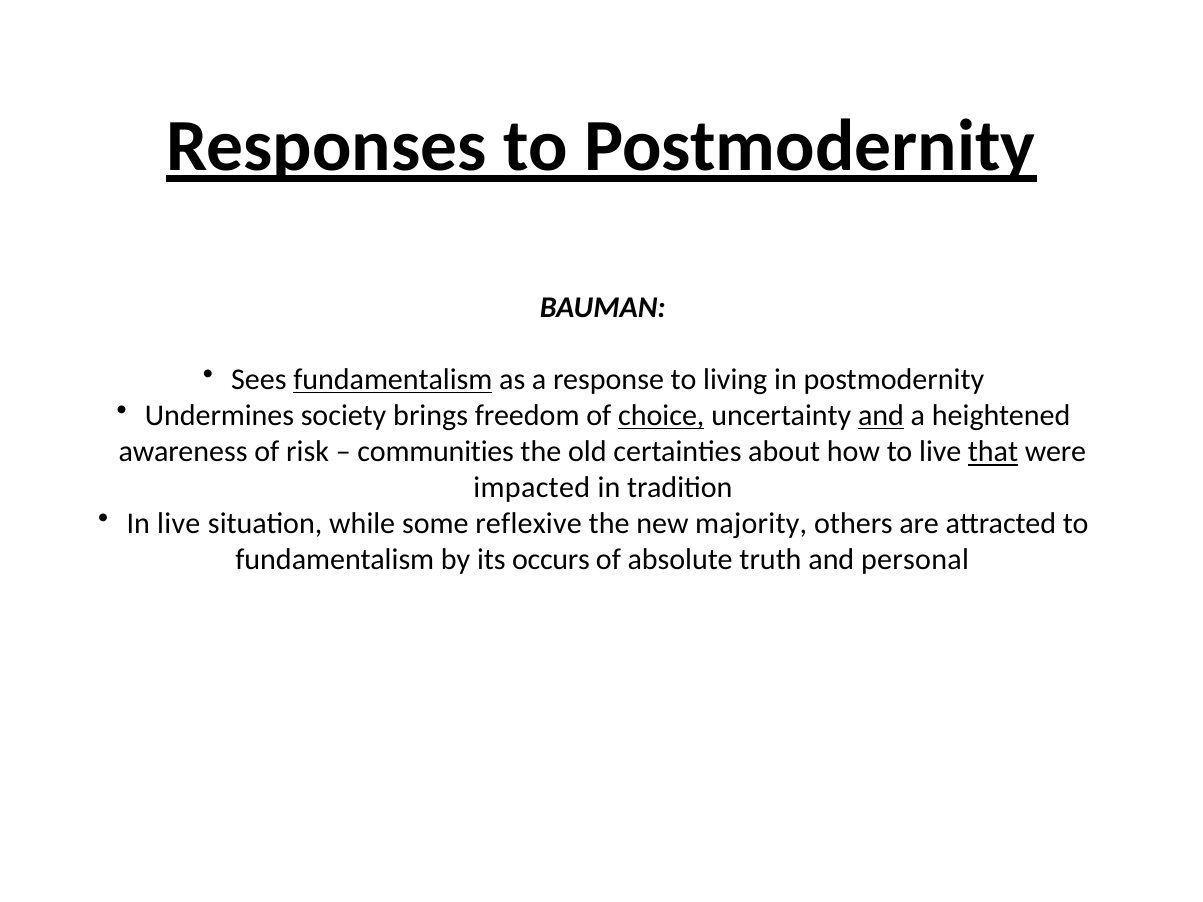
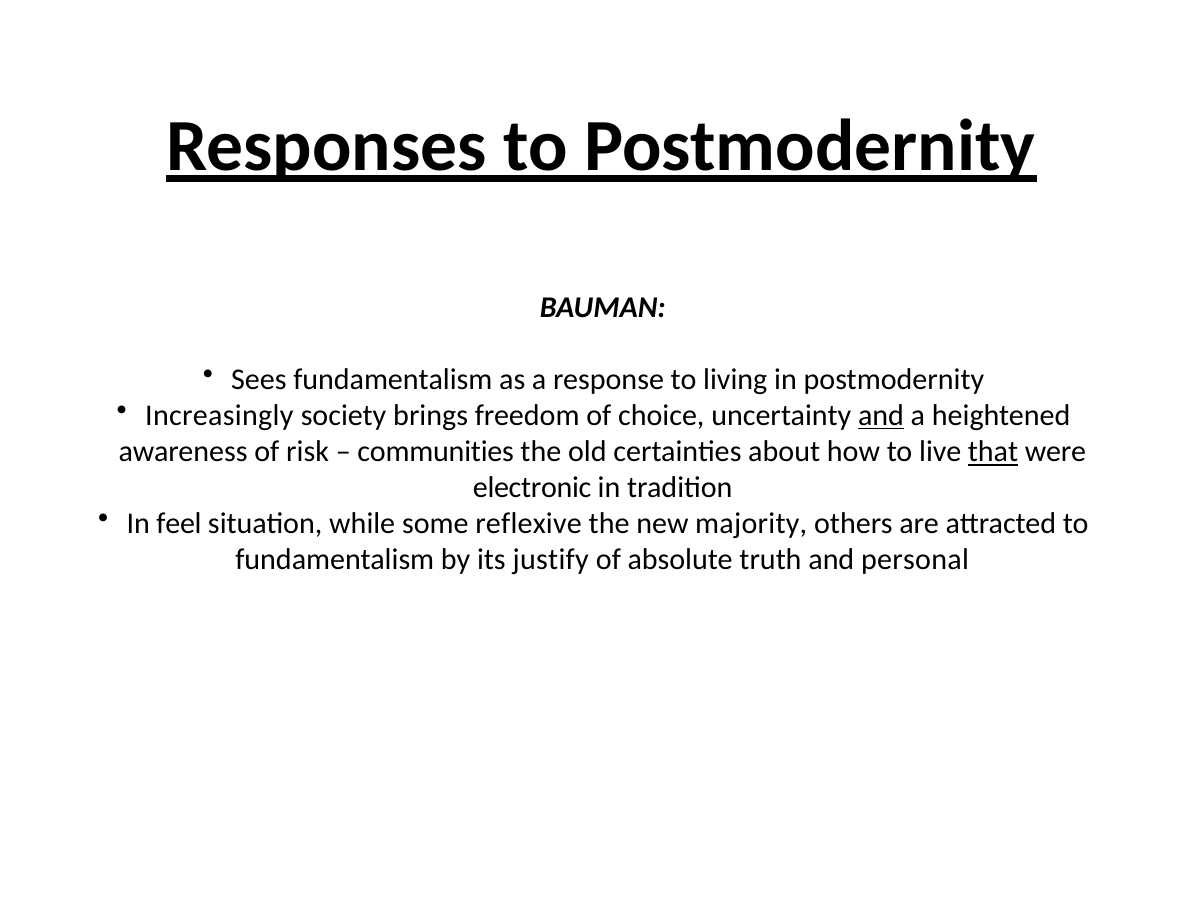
fundamentalism underline: present -> none (393, 380)
Undermines: Undermines -> Increasingly (219, 416)
choice underline: present -> none (661, 416)
impacted: impacted -> electronic (532, 488)
In live: live -> feel (179, 524)
occurs: occurs -> justify (551, 560)
